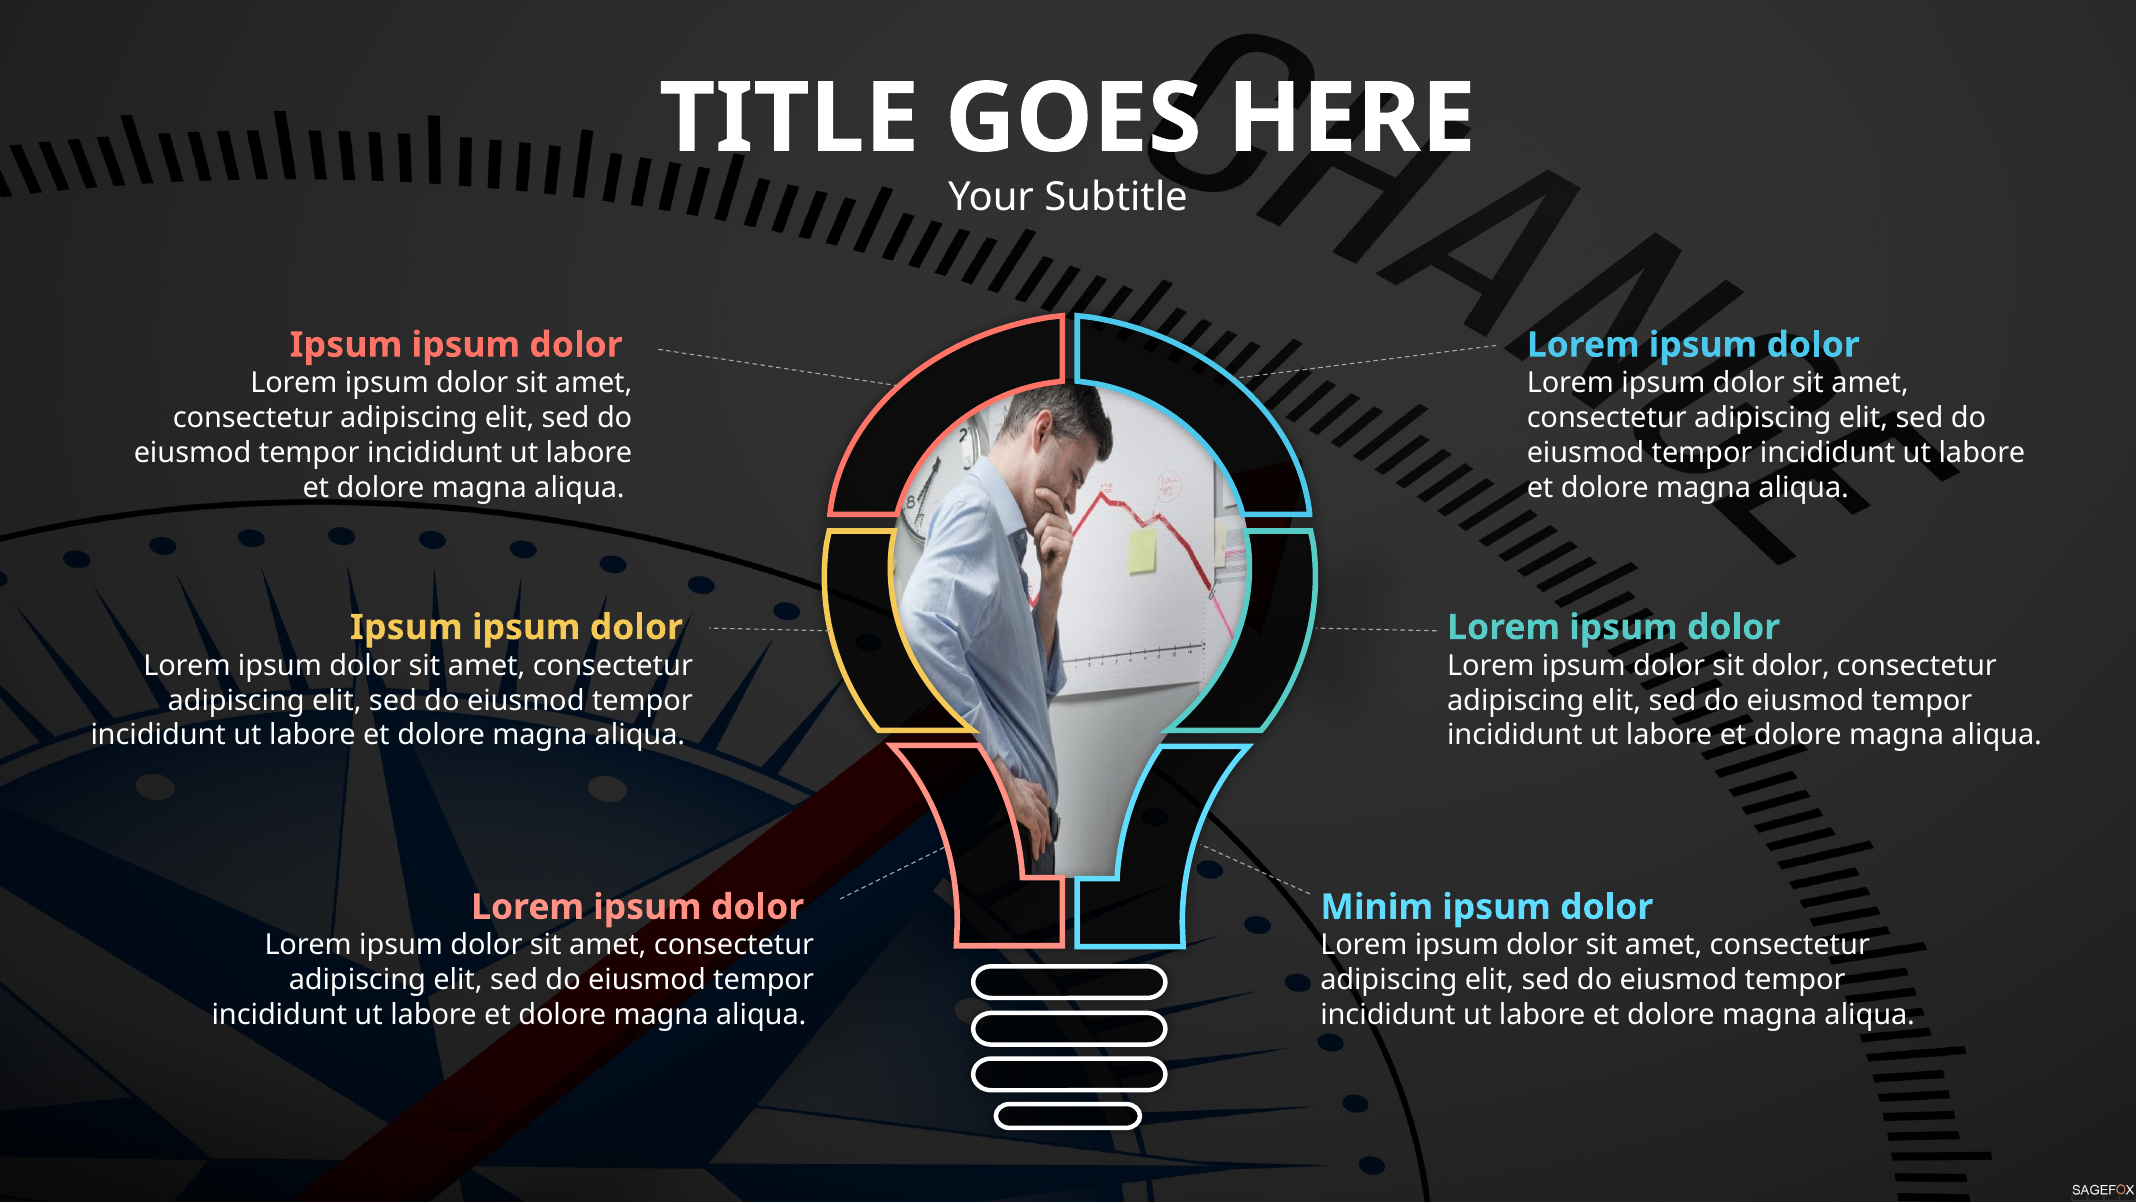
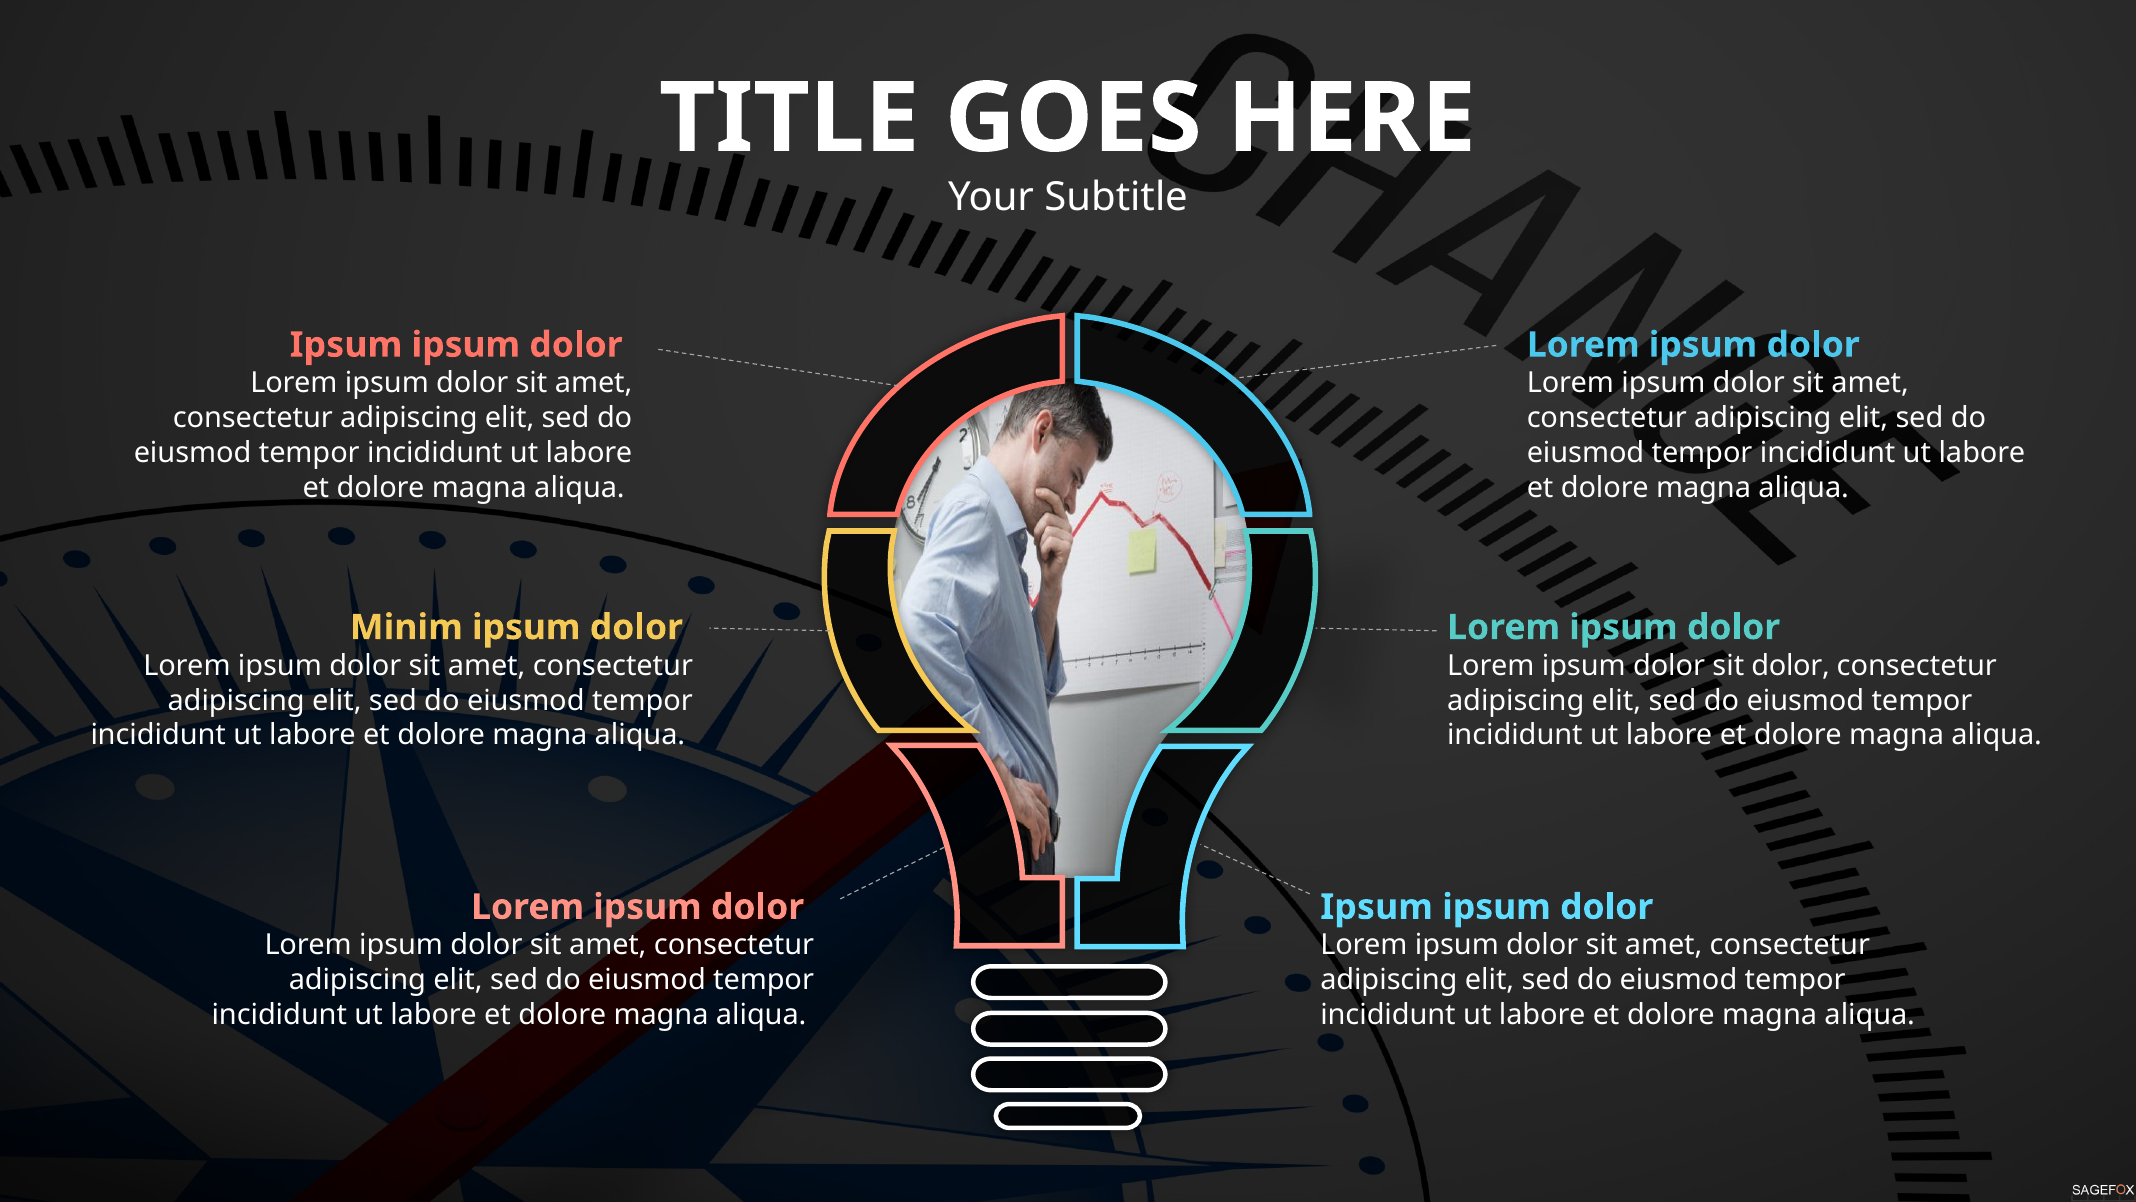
Ipsum: Ipsum -> Minim (406, 627)
Minim: Minim -> Ipsum (1377, 907)
